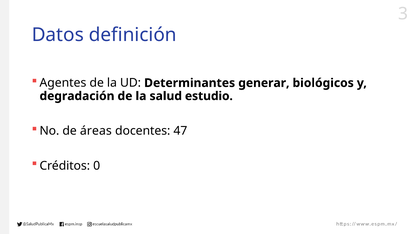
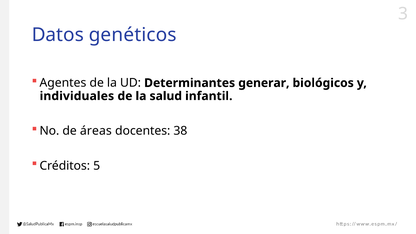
definición: definición -> genéticos (133, 35)
degradación: degradación -> individuales (77, 96)
estudio: estudio -> infantil (209, 96)
47: 47 -> 38 (180, 131)
0: 0 -> 5 (97, 166)
